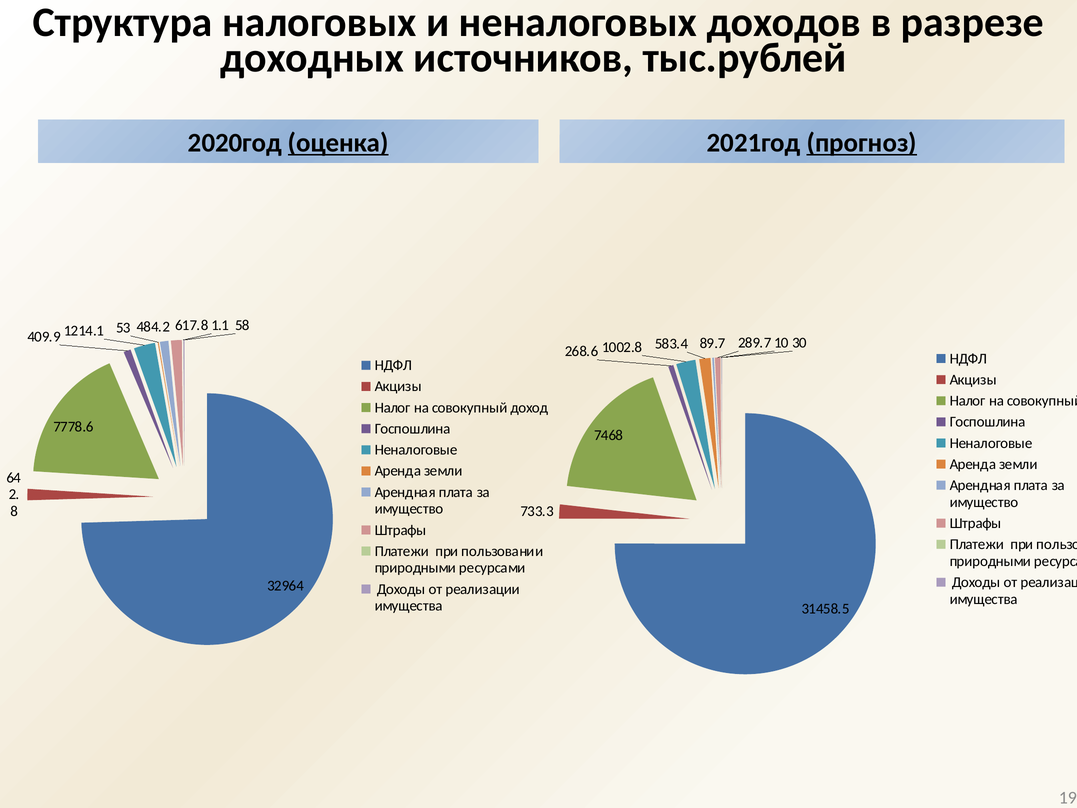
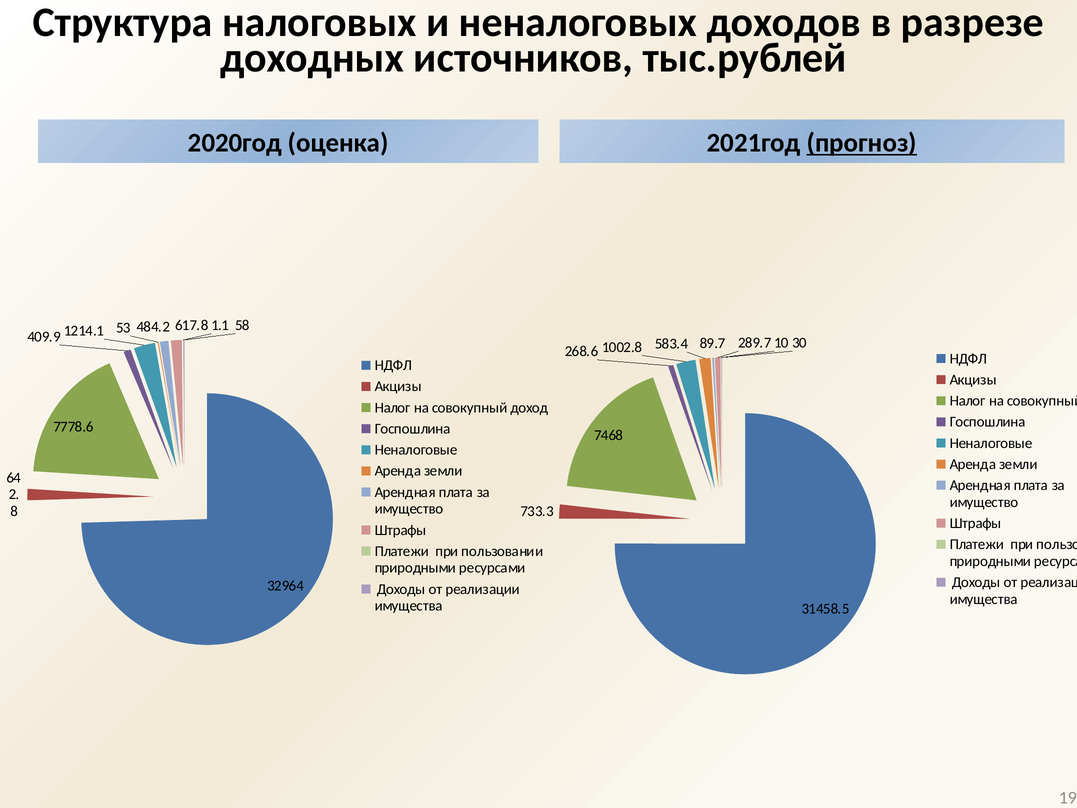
оценка underline: present -> none (338, 143)
